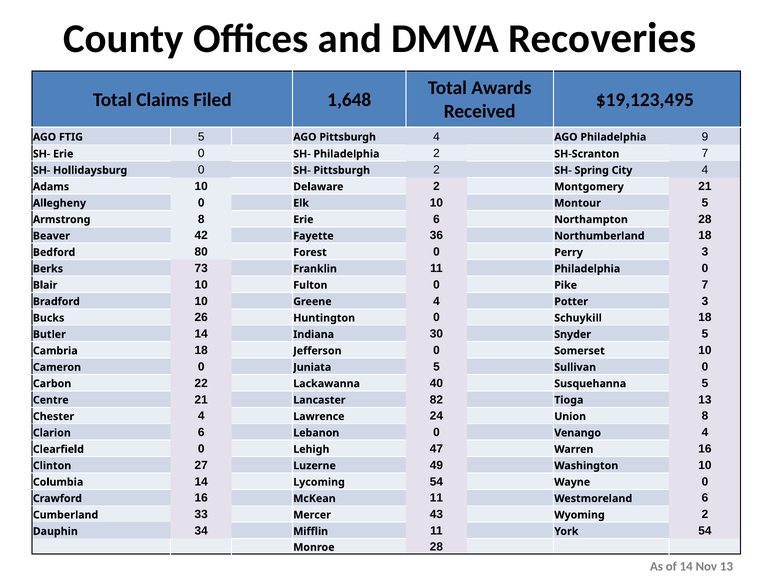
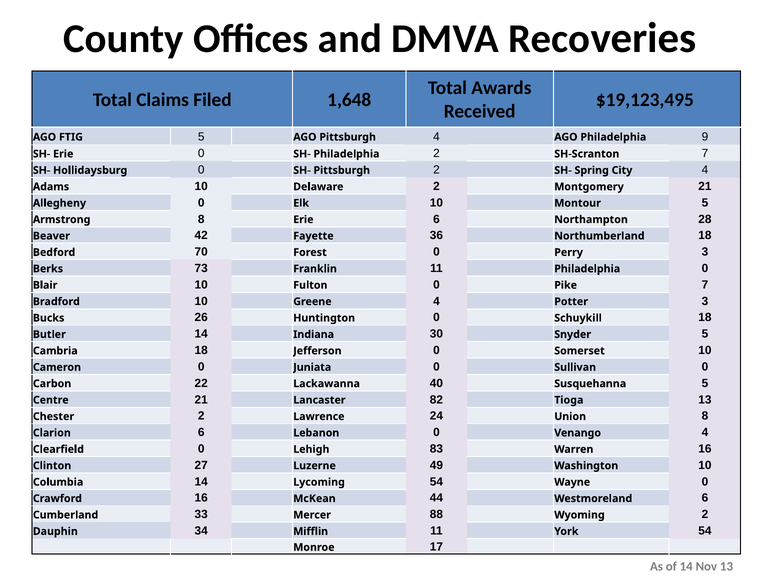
80: 80 -> 70 (201, 252)
5: 5 -> 0 (436, 367)
4: 4 -> 2 (201, 416)
47: 47 -> 83 (436, 449)
11: 11 -> 44 (436, 498)
43: 43 -> 88 (436, 514)
Monroe 28: 28 -> 17 (436, 547)
